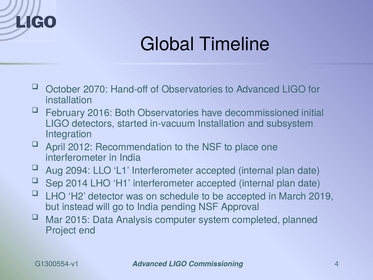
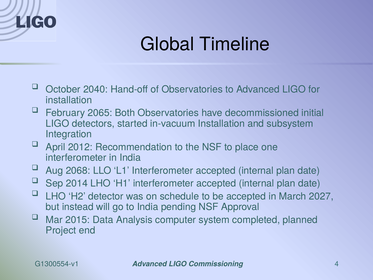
2070: 2070 -> 2040 (96, 89)
2016: 2016 -> 2065 (100, 113)
2094: 2094 -> 2068 (78, 170)
2019: 2019 -> 2027 (321, 196)
